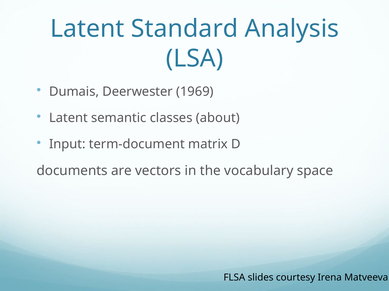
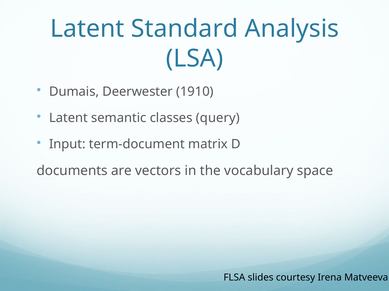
1969: 1969 -> 1910 (195, 92)
about: about -> query (218, 118)
